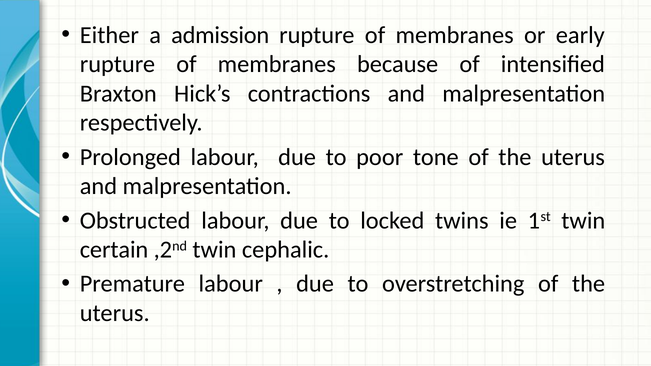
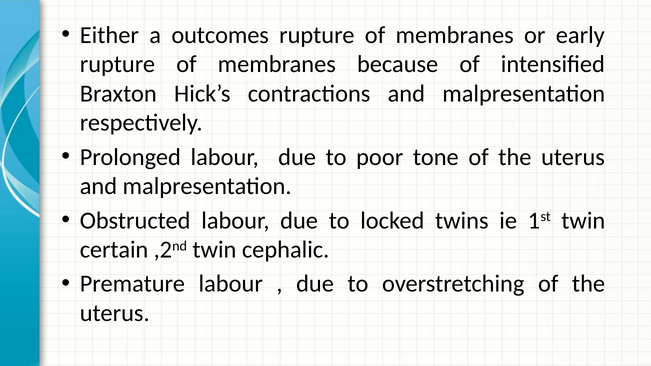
admission: admission -> outcomes (220, 35)
